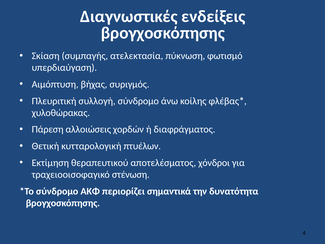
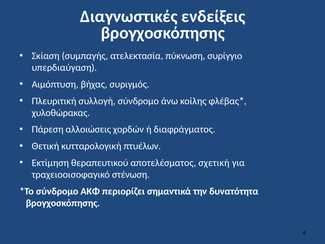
φωτισμό: φωτισμό -> συρίγγιο (225, 56)
χόνδροι: χόνδροι -> σχετική (214, 163)
